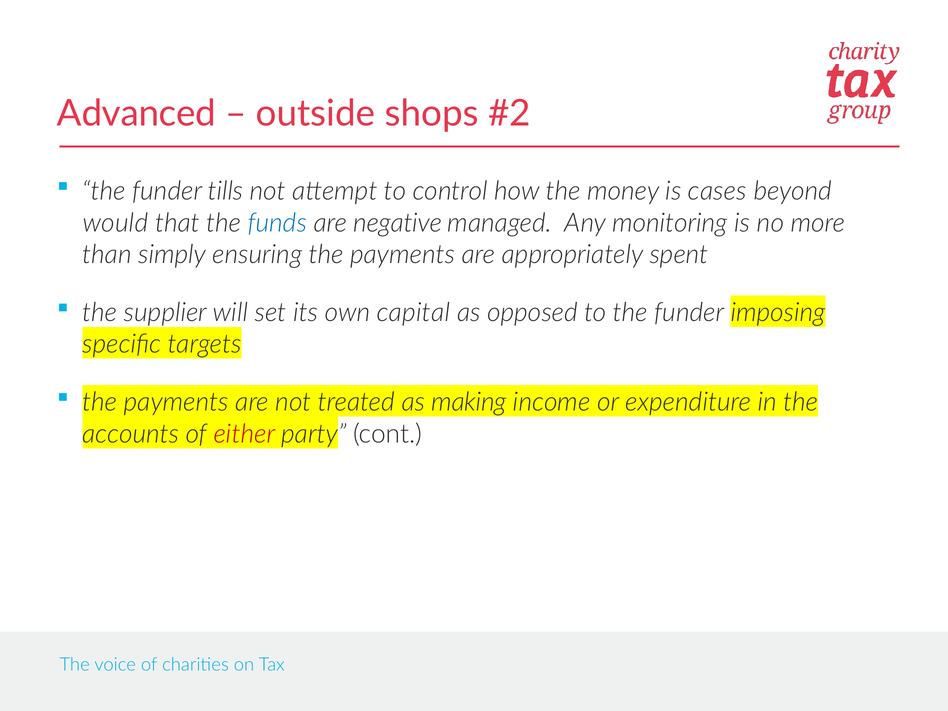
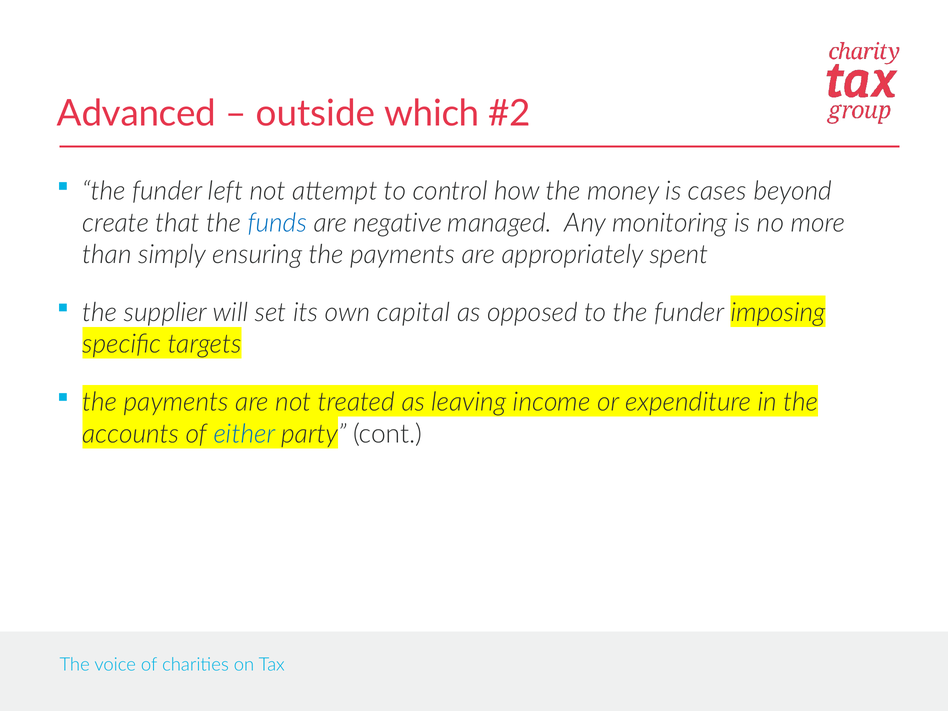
shops: shops -> which (432, 114)
tills: tills -> left (226, 191)
would: would -> create (116, 223)
making: making -> leaving (469, 402)
either colour: red -> blue (244, 434)
